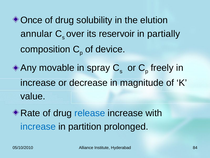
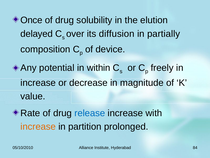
annular: annular -> delayed (37, 34)
reservoir: reservoir -> diffusion (117, 34)
movable: movable -> potential (57, 68)
spray: spray -> within (99, 68)
increase colour: blue -> orange (38, 126)
